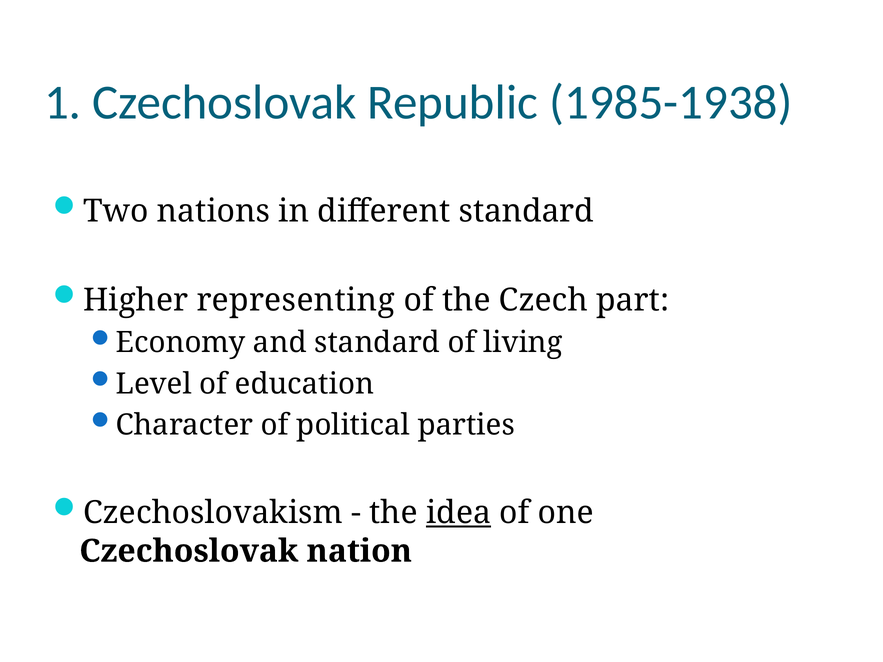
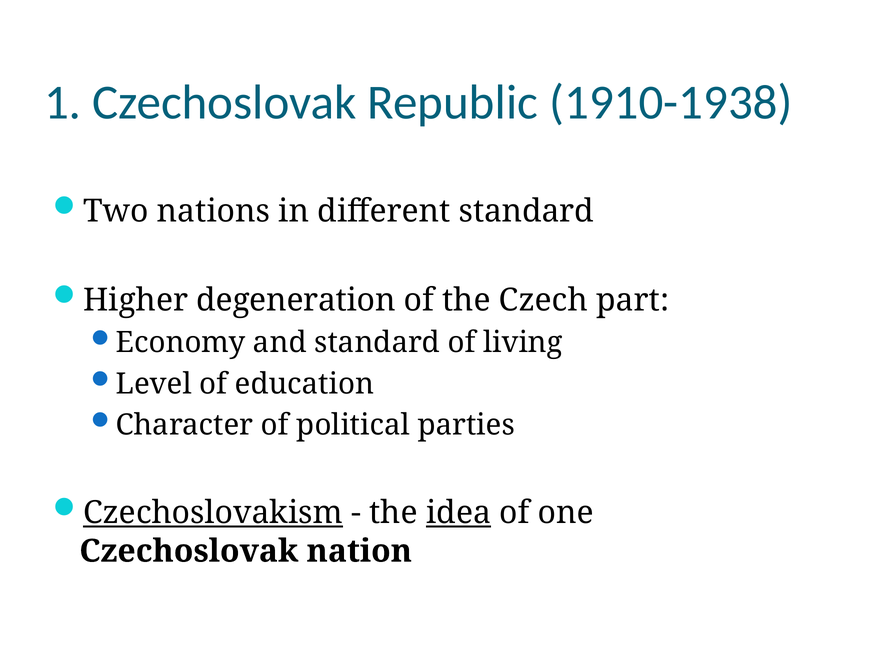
1985-1938: 1985-1938 -> 1910-1938 (671, 103)
representing: representing -> degeneration (296, 300)
Czechoslovakism underline: none -> present (213, 513)
